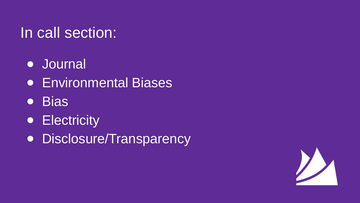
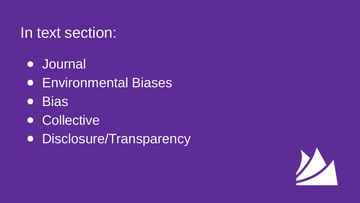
call: call -> text (49, 33)
Electricity: Electricity -> Collective (71, 120)
